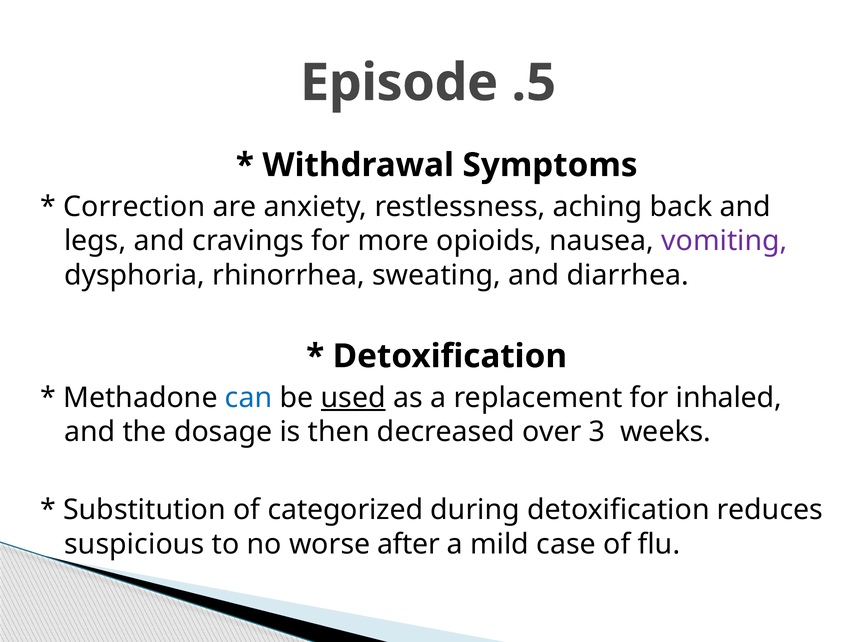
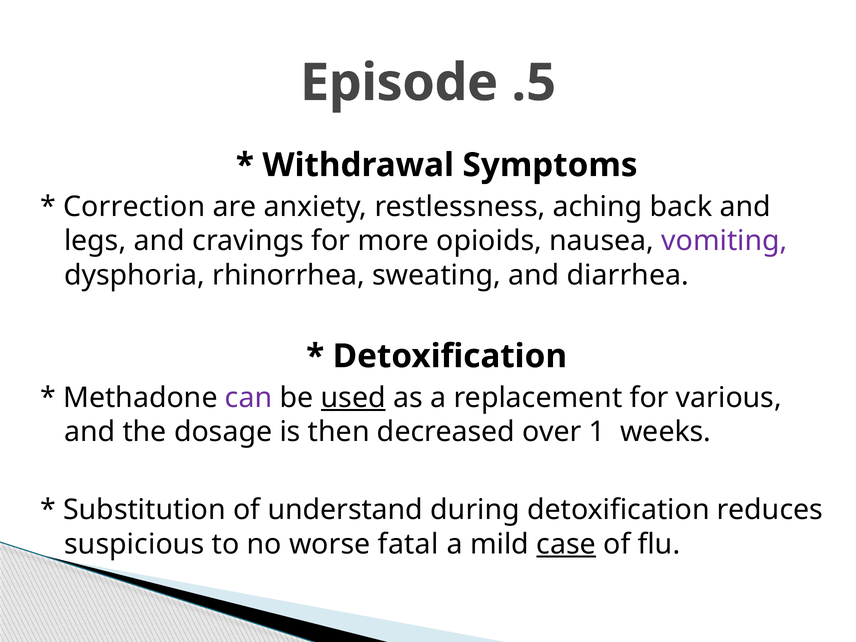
can colour: blue -> purple (249, 398)
inhaled: inhaled -> various (729, 398)
3: 3 -> 1 (597, 432)
categorized: categorized -> understand (345, 510)
after: after -> fatal (408, 544)
case underline: none -> present (566, 544)
